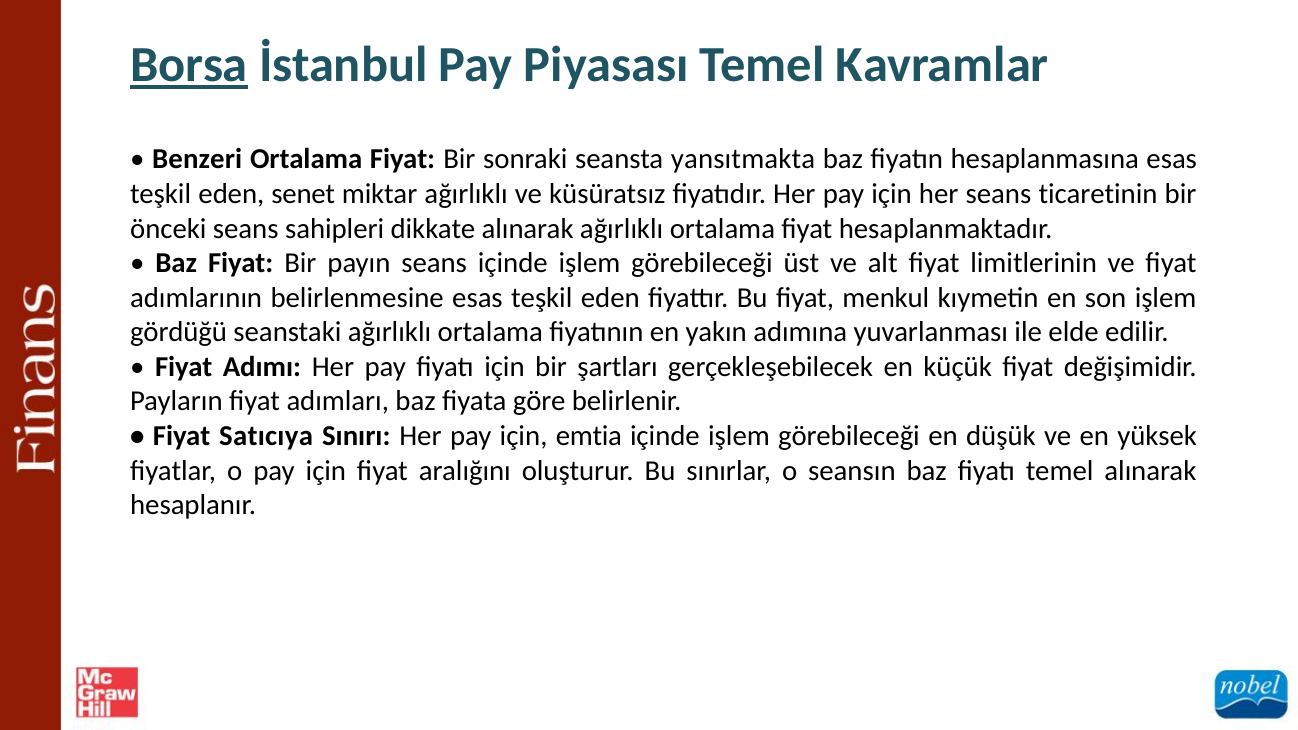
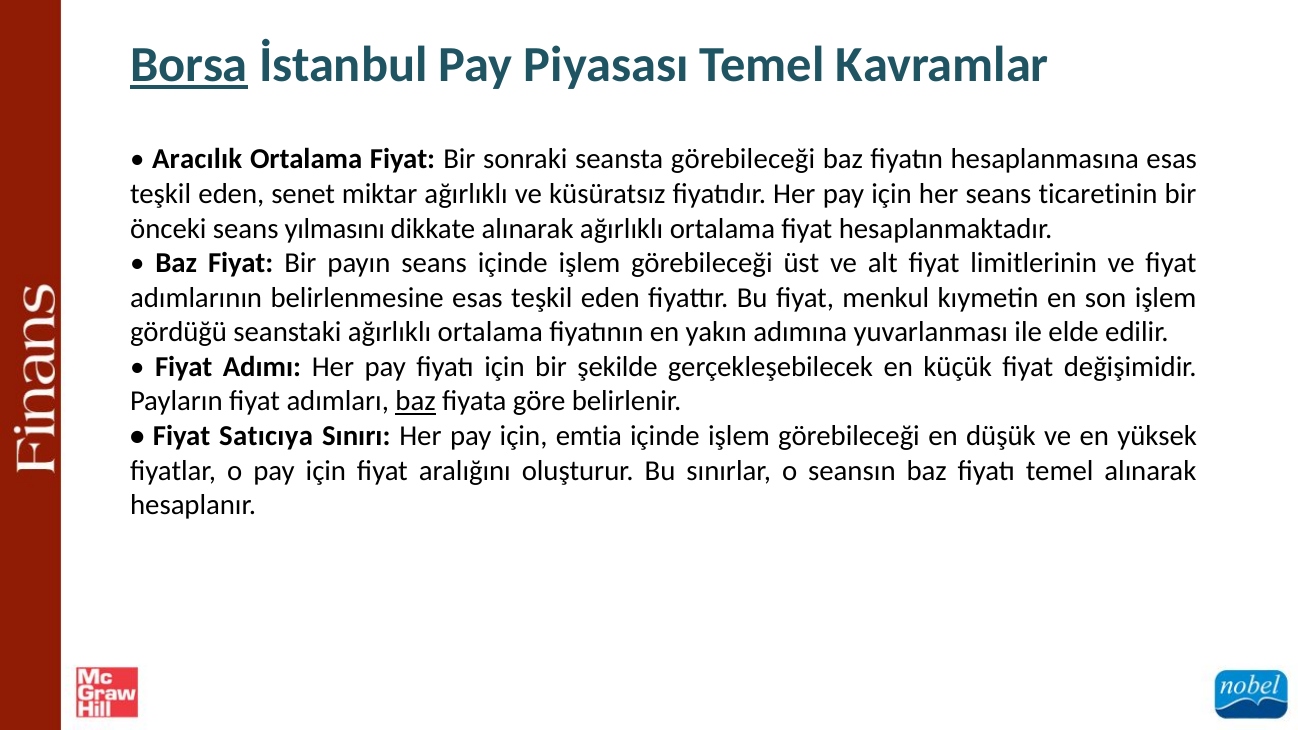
Benzeri: Benzeri -> Aracılık (197, 159)
seansta yansıtmakta: yansıtmakta -> görebileceği (743, 159)
sahipleri: sahipleri -> yılmasını (335, 229)
şartları: şartları -> şekilde (618, 367)
baz underline: none -> present (416, 402)
